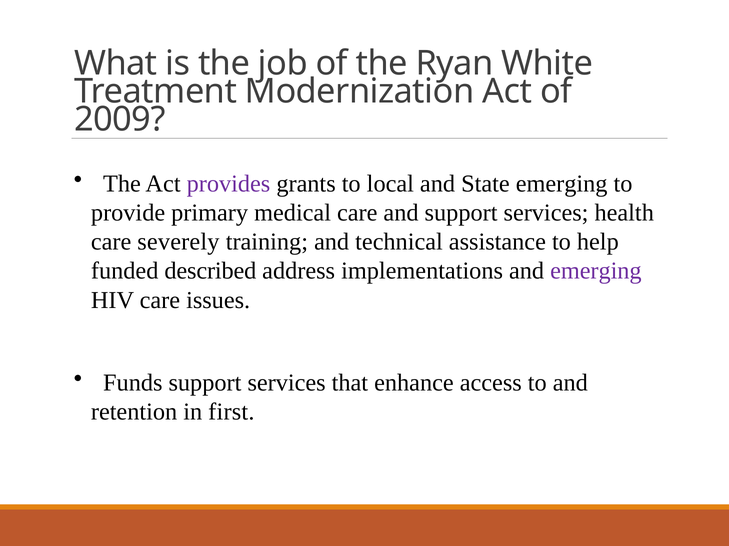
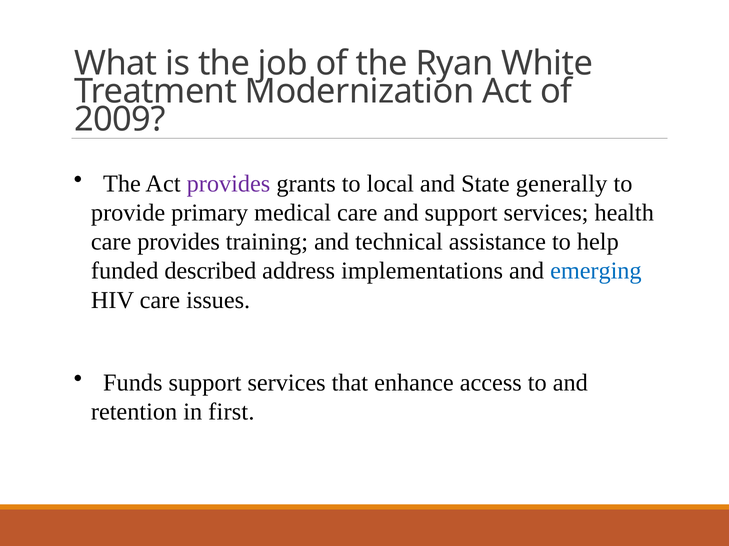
State emerging: emerging -> generally (562, 184)
care severely: severely -> provides (179, 242)
emerging colour: purple -> blue (596, 271)
